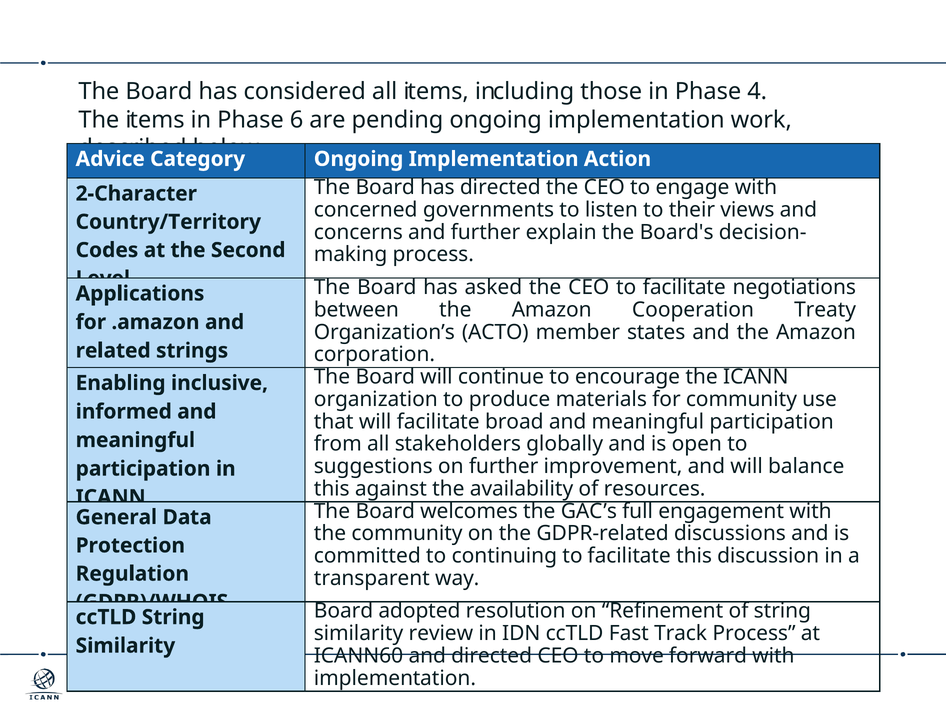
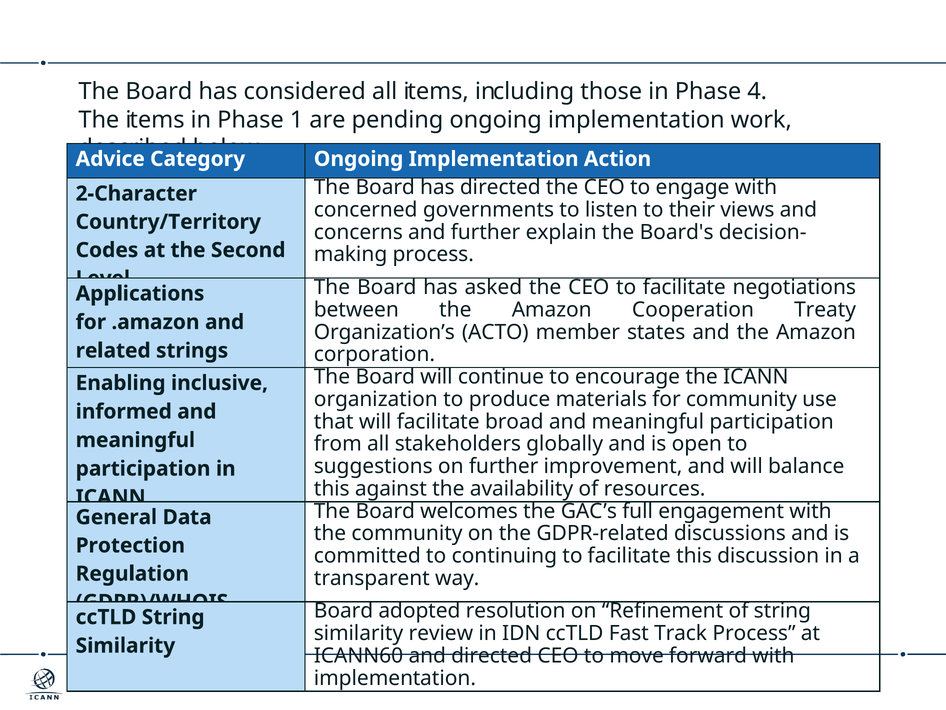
6: 6 -> 1 (297, 120)
